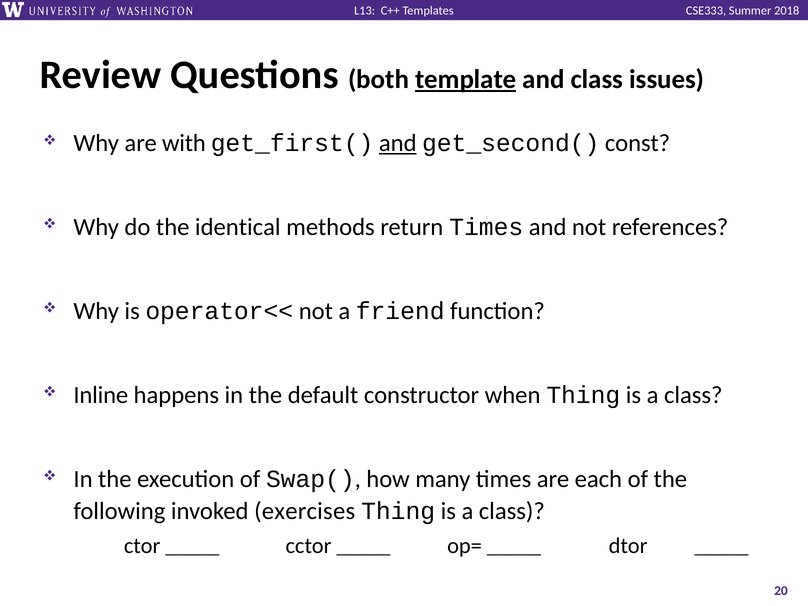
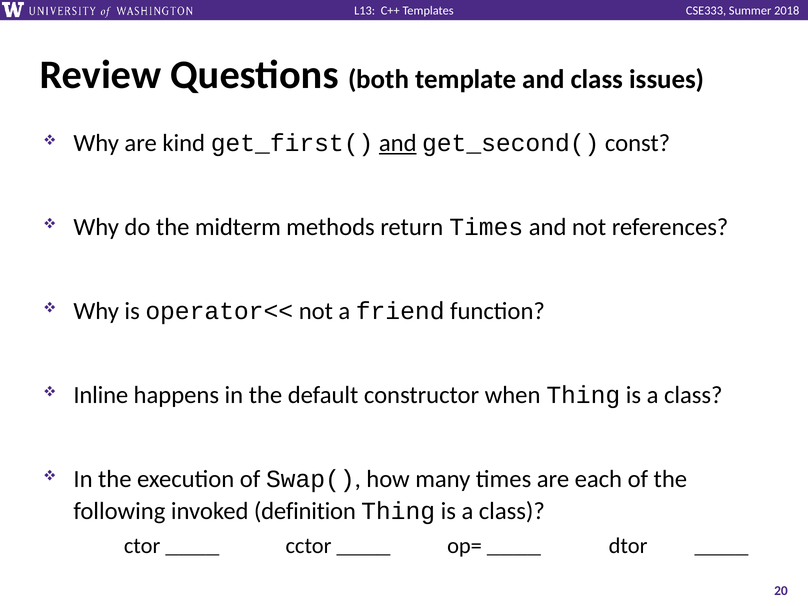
template underline: present -> none (466, 79)
with: with -> kind (184, 143)
identical: identical -> midterm (238, 227)
exercises: exercises -> definition (305, 511)
